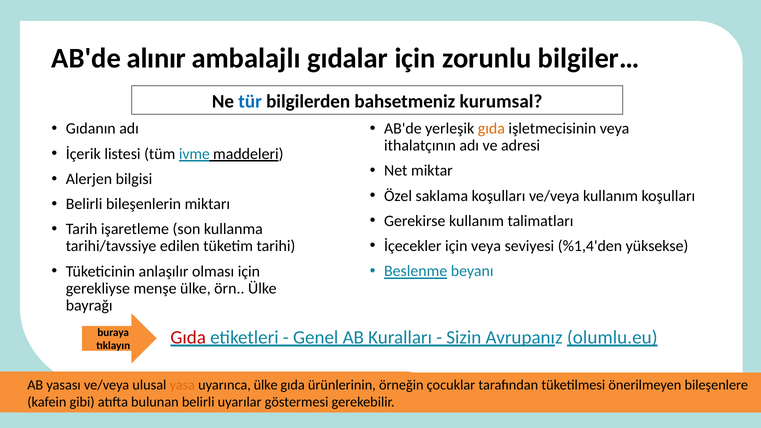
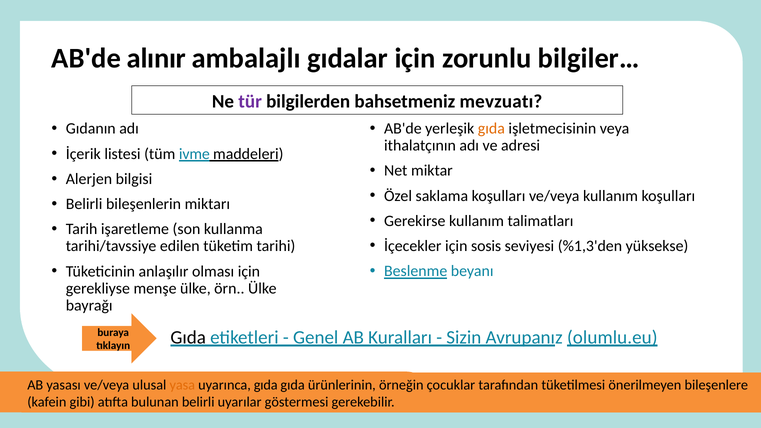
tür colour: blue -> purple (250, 101)
kurumsal: kurumsal -> mevzuatı (501, 101)
için veya: veya -> sosis (486, 246)
%1,4'den: %1,4'den -> %1,3'den (590, 246)
Gıda colour: red -> black (188, 337)
uyarınca ülke: ülke -> gıda (266, 385)
